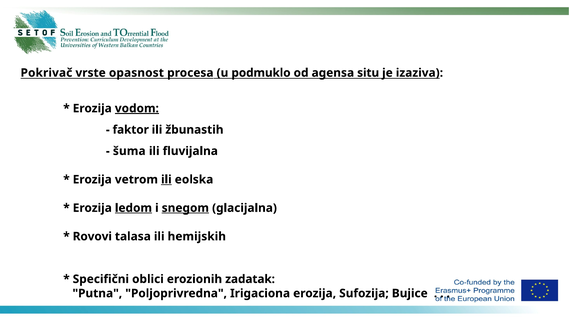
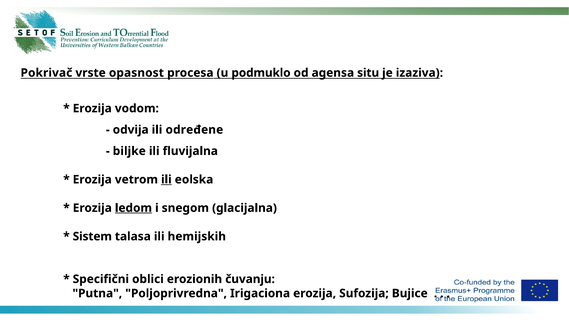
vodom underline: present -> none (137, 108)
faktor: faktor -> odvija (131, 130)
žbunastih: žbunastih -> određene (194, 130)
šuma: šuma -> biljke (129, 151)
snegom underline: present -> none (185, 208)
Rovovi: Rovovi -> Sistem (92, 236)
zadatak: zadatak -> čuvanju (250, 279)
